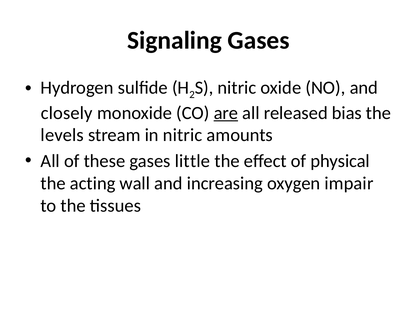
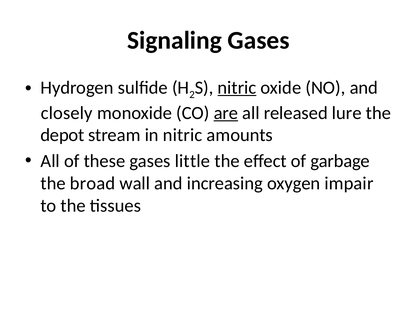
nitric underline: none -> present (237, 87)
bias: bias -> lure (347, 113)
levels: levels -> depot (62, 135)
physical: physical -> garbage (340, 161)
acting: acting -> broad (93, 183)
